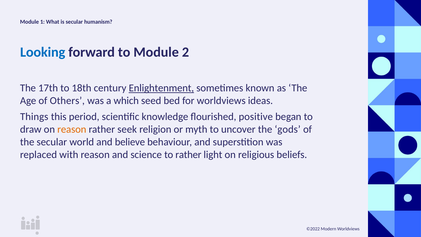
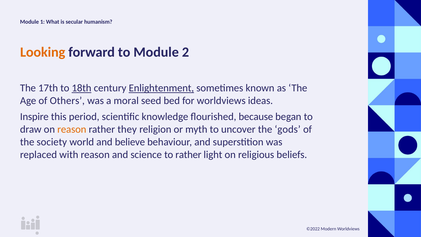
Looking colour: blue -> orange (43, 52)
18th underline: none -> present (82, 88)
which: which -> moral (126, 101)
Things: Things -> Inspire (34, 117)
positive: positive -> because (256, 117)
seek: seek -> they (127, 129)
the secular: secular -> society (52, 142)
